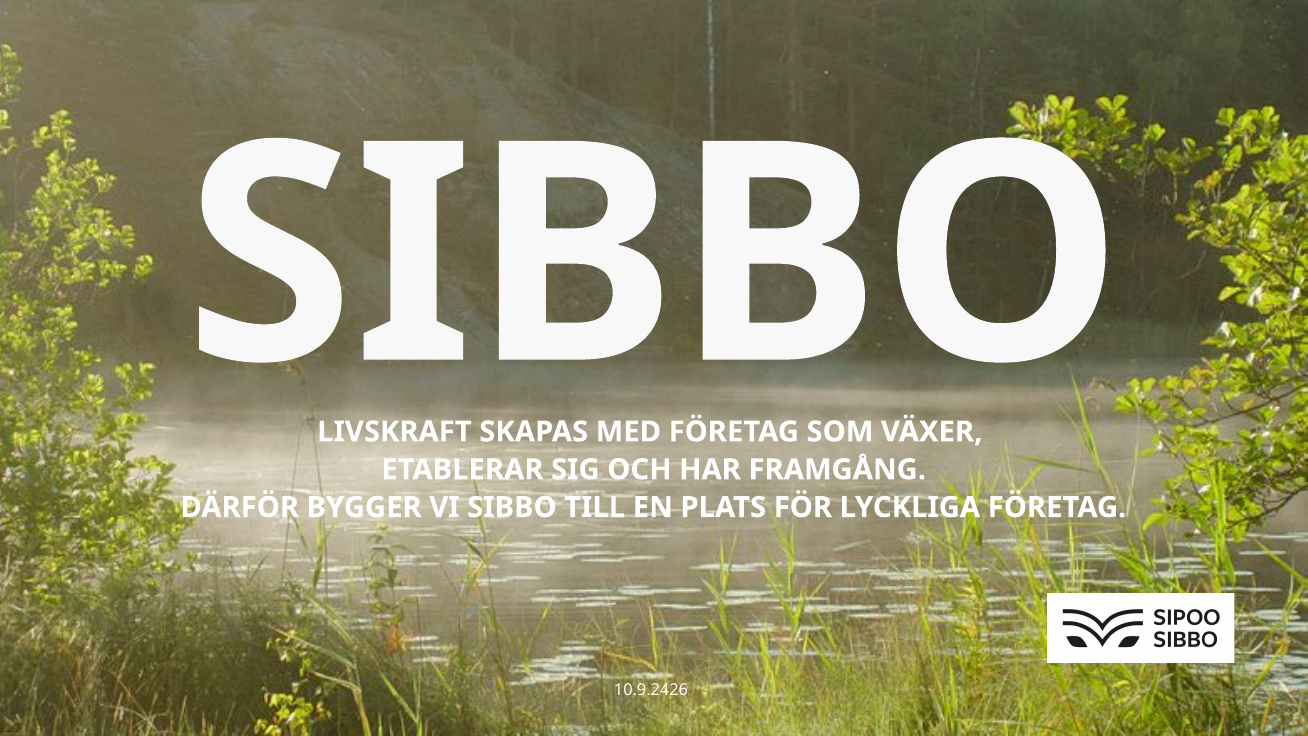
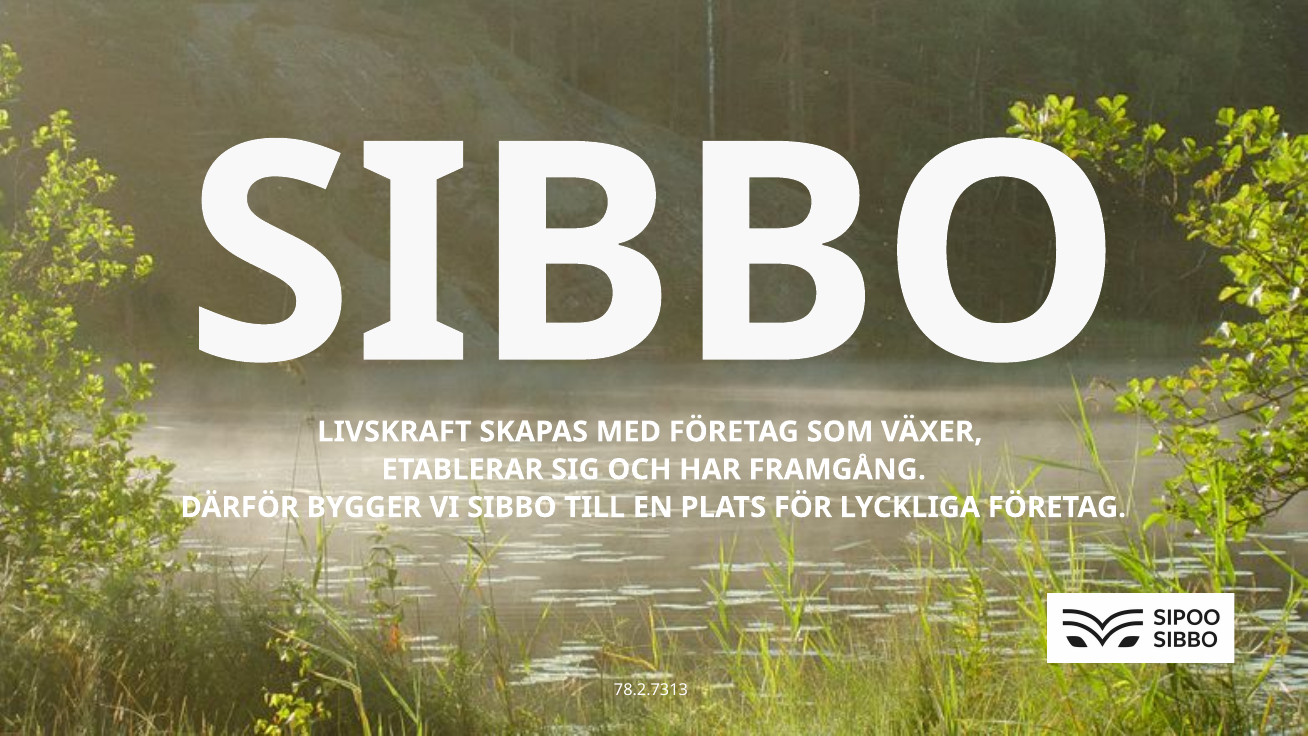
10.9.2426: 10.9.2426 -> 78.2.7313 (651, 689)
